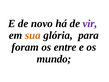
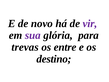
sua colour: orange -> purple (33, 35)
foram: foram -> trevas (25, 47)
mundo: mundo -> destino (54, 59)
